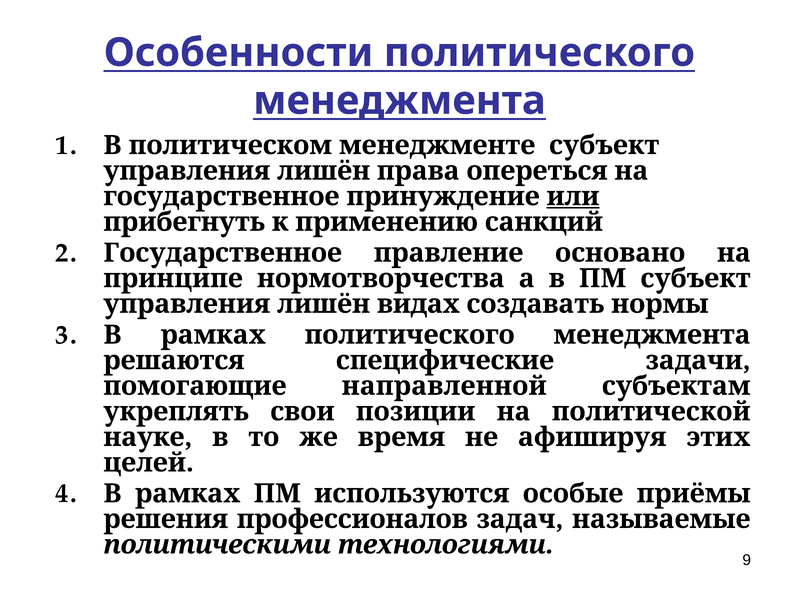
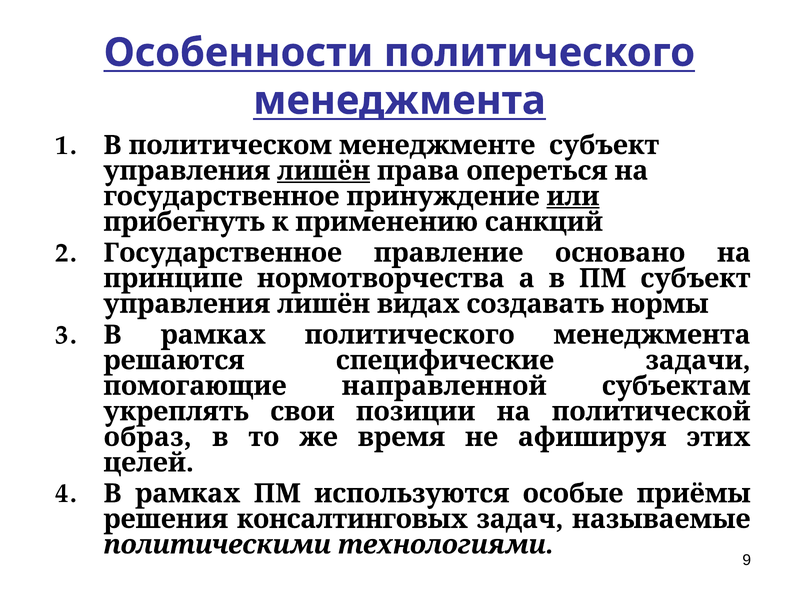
лишён underline: none -> present (324, 171)
науке: науке -> образ (148, 437)
профессионалов: профессионалов -> консалтинговых (352, 519)
